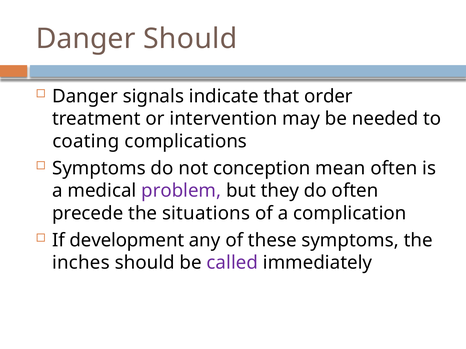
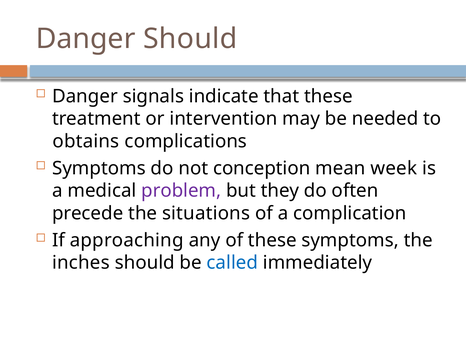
that order: order -> these (328, 96)
coating: coating -> obtains (86, 141)
mean often: often -> week (394, 169)
development: development -> approaching (127, 241)
called colour: purple -> blue (232, 263)
